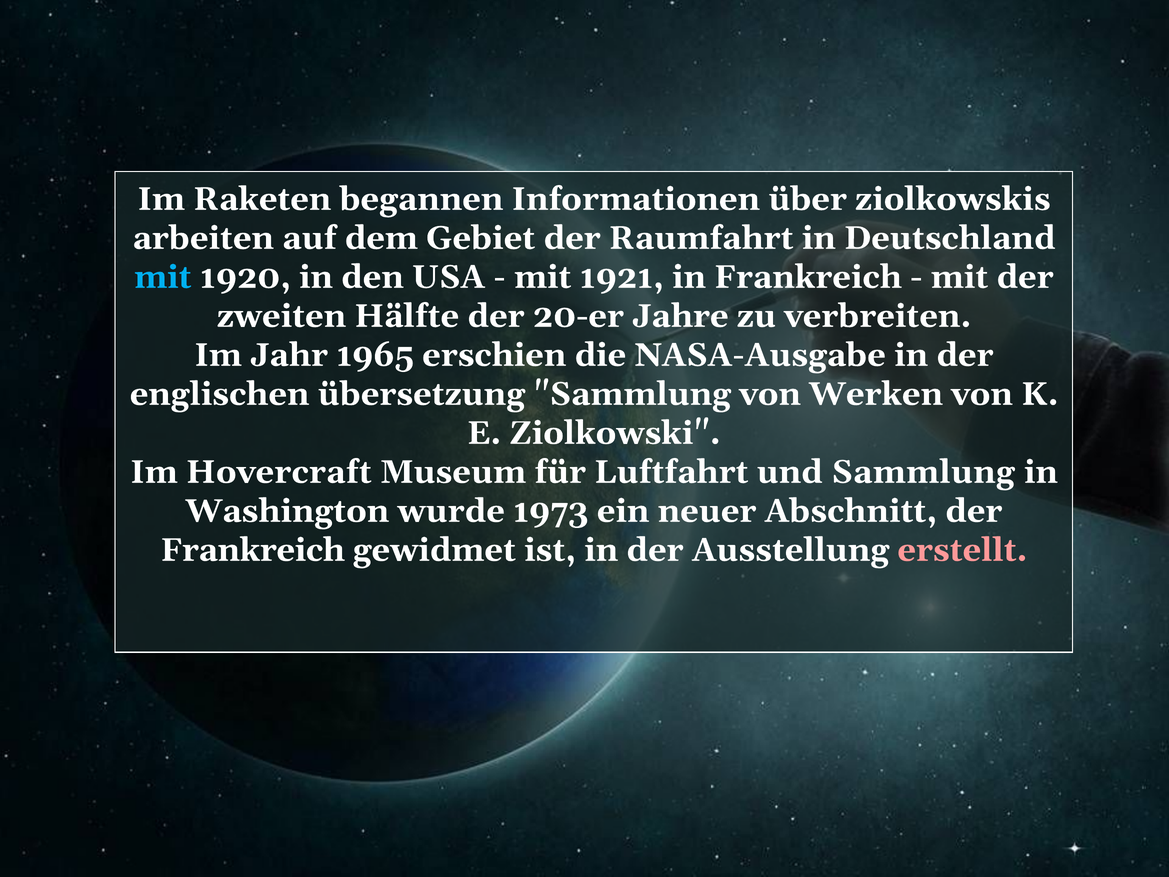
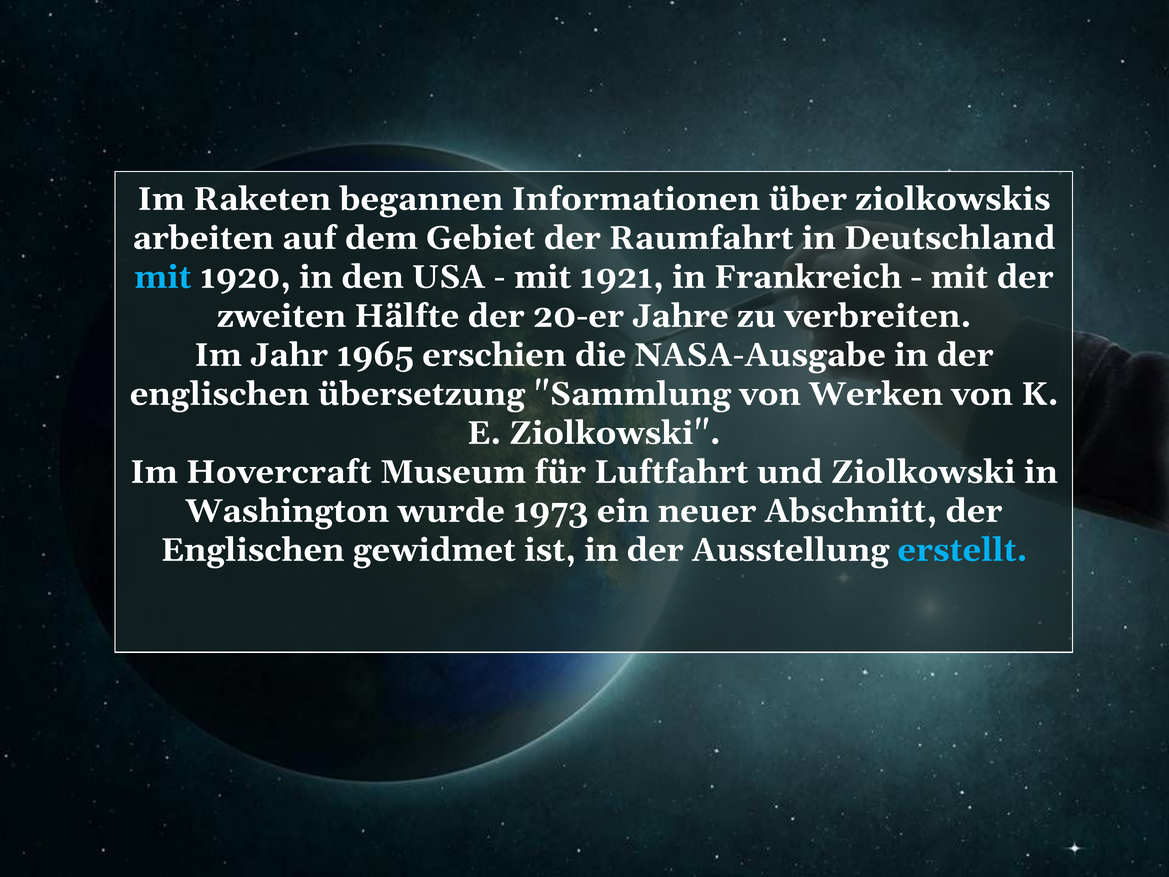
und Sammlung: Sammlung -> Ziolkowski (923, 472)
Frankreich: Frankreich -> Englischen (253, 550)
erstellt colour: pink -> light blue (962, 550)
